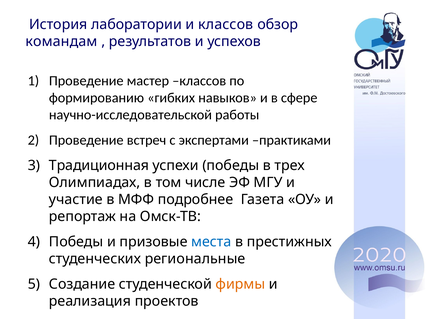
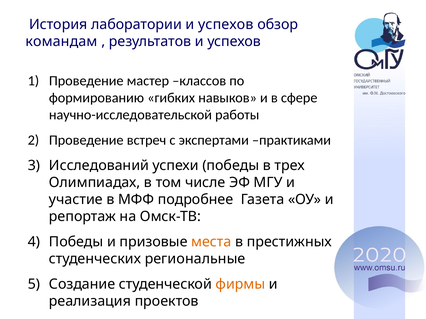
лаборатории и классов: классов -> успехов (226, 24)
Традиционная: Традиционная -> Исследований (99, 166)
места colour: blue -> orange (211, 242)
